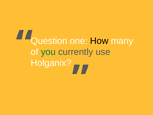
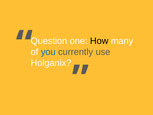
you colour: green -> blue (48, 52)
